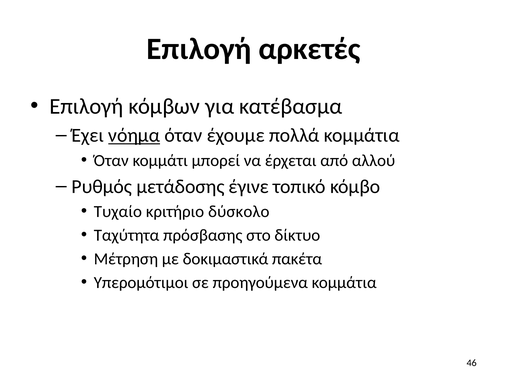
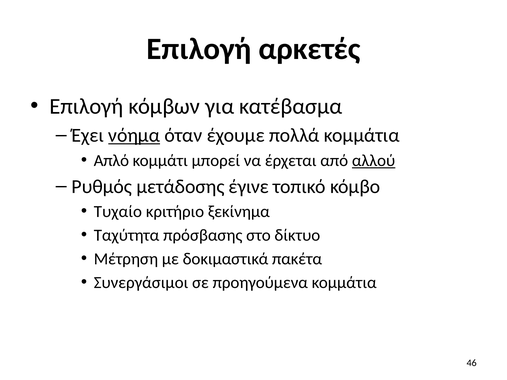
Όταν: Όταν -> Απλό (111, 161)
αλλού underline: none -> present (374, 161)
δύσκολο: δύσκολο -> ξεκίνημα (239, 212)
Υπερομότιμοι: Υπερομότιμοι -> Συνεργάσιμοι (141, 283)
